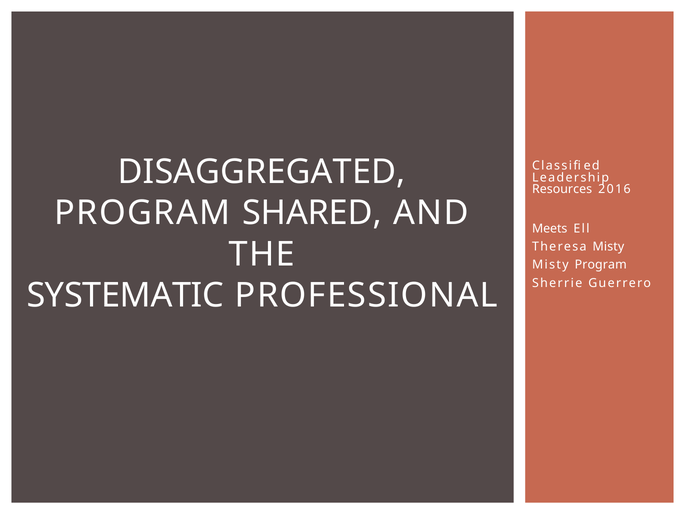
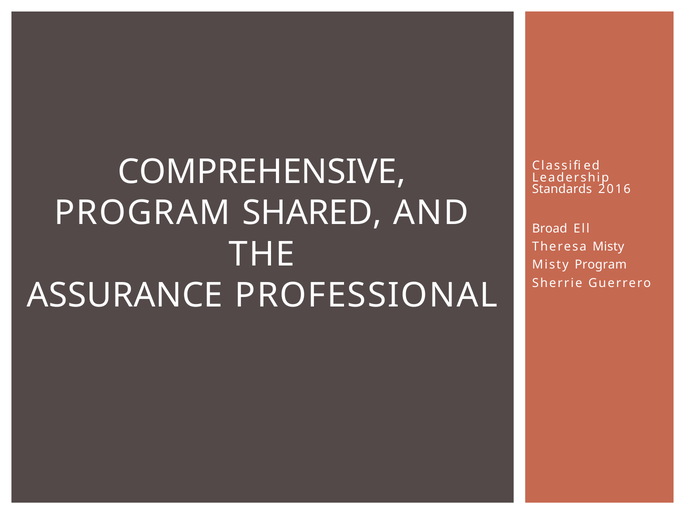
DISAGGREGATED: DISAGGREGATED -> COMPREHENSIVE (262, 172)
Resources: Resources -> Standards (562, 189)
Meets: Meets -> Broad (550, 228)
SYSTEMATIC: SYSTEMATIC -> ASSURANCE (125, 295)
